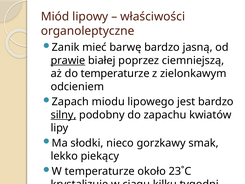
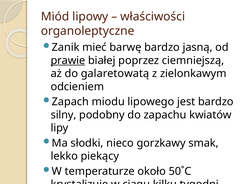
do temperaturze: temperaturze -> galaretowatą (115, 73)
silny underline: present -> none (64, 115)
23˚C: 23˚C -> 50˚C (180, 171)
